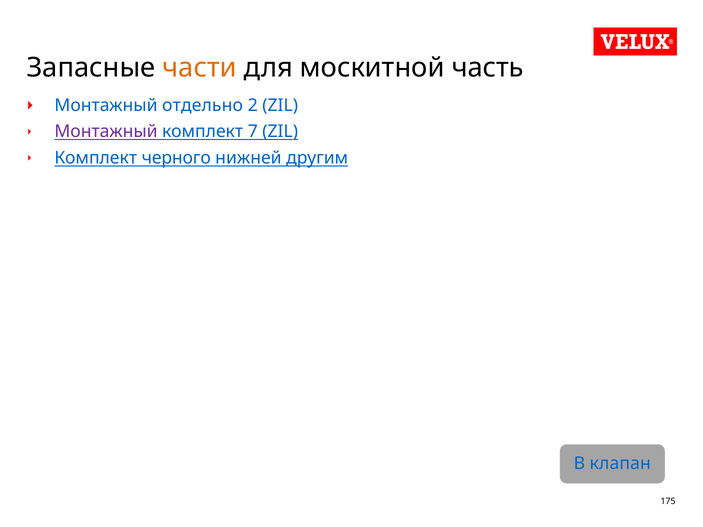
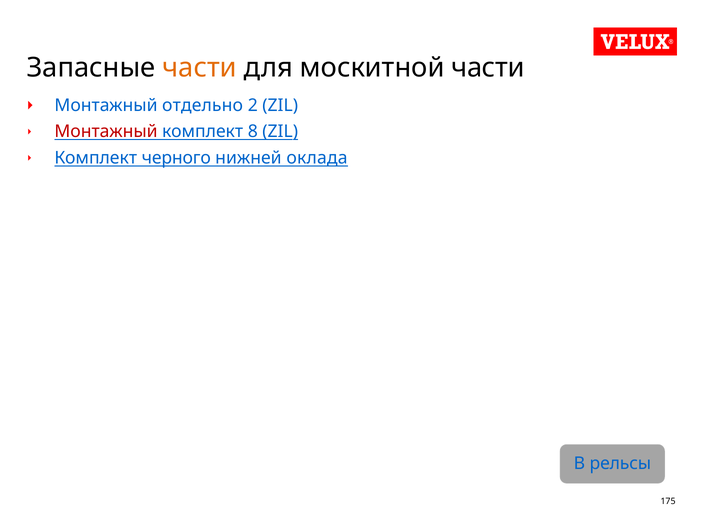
москитной часть: часть -> части (488, 68)
Монтажный colour: purple -> red (106, 132)
7: 7 -> 8 (253, 132)
другим: другим -> оклада (317, 158)
клапан: клапан -> рельсы (620, 464)
